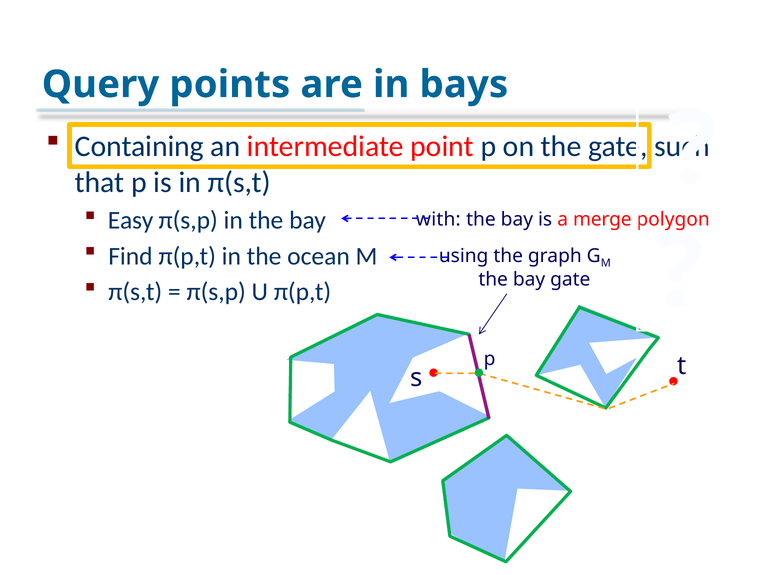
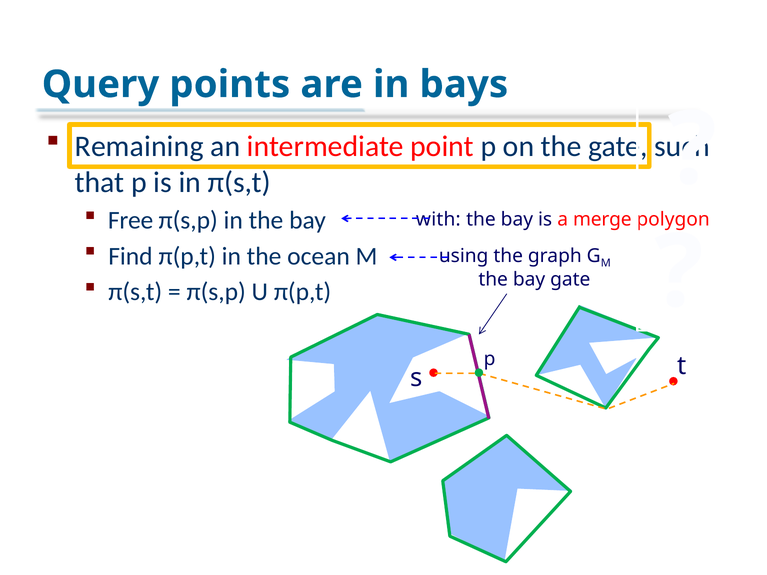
Containing: Containing -> Remaining (139, 147)
Easy: Easy -> Free (131, 220)
